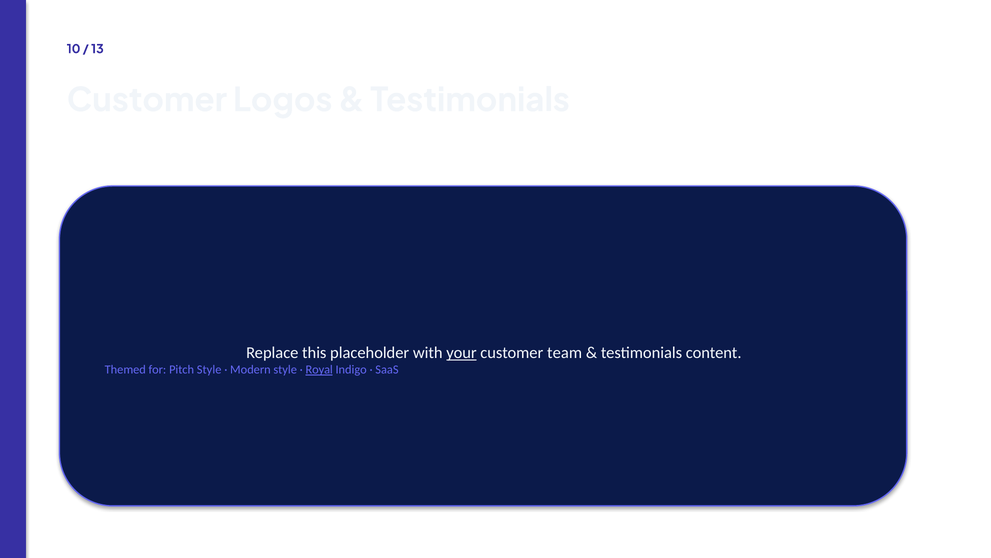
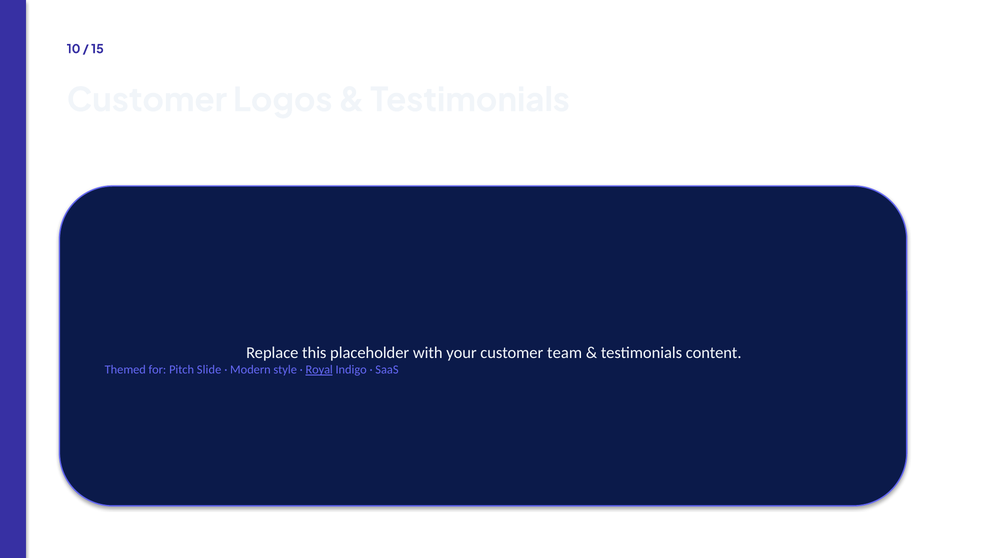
13: 13 -> 15 (97, 49)
your underline: present -> none (462, 352)
Pitch Style: Style -> Slide (209, 369)
